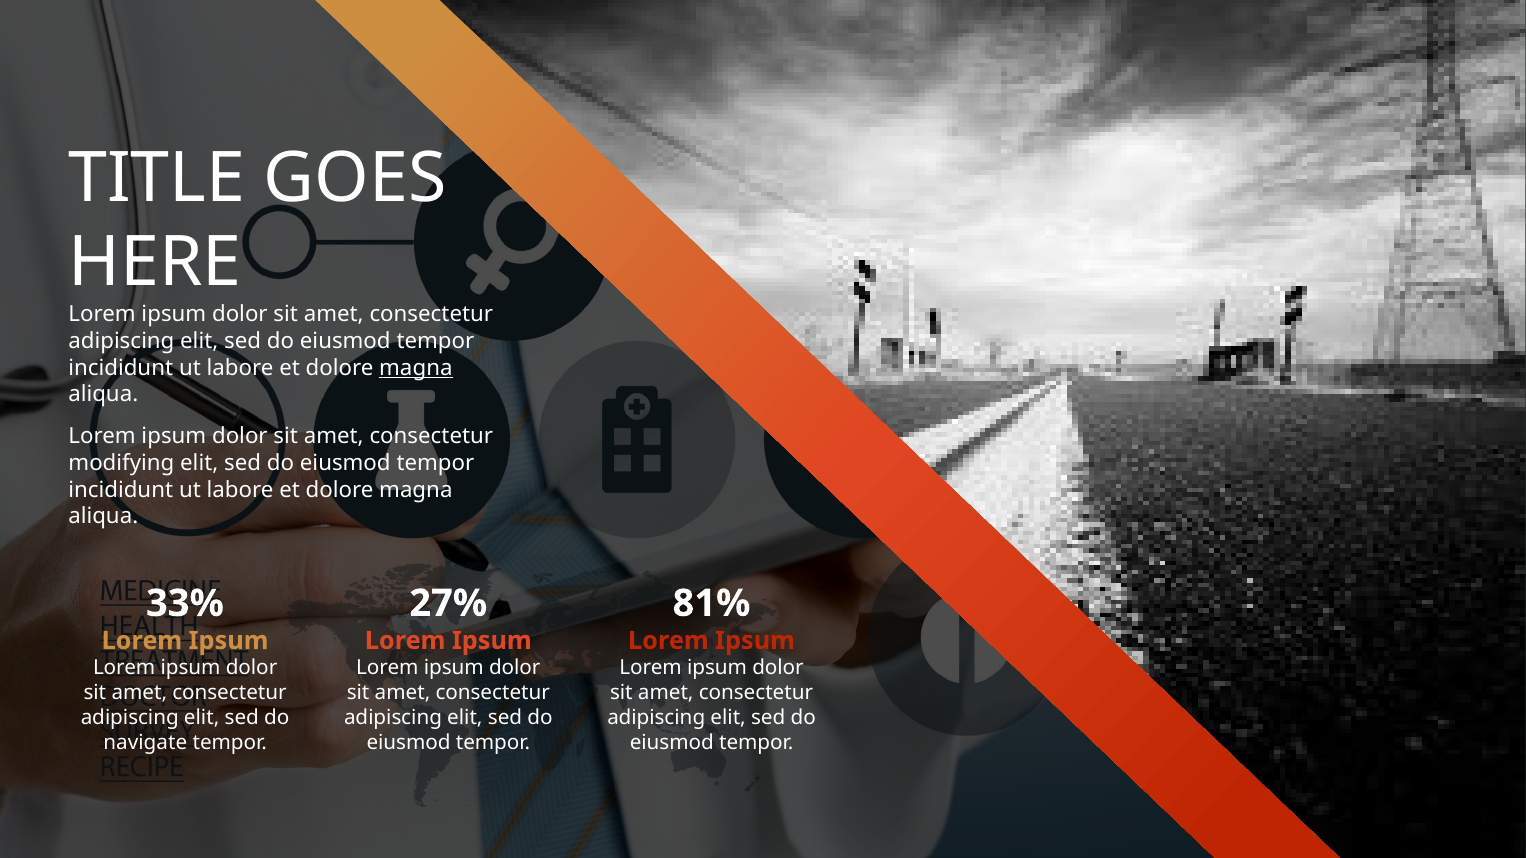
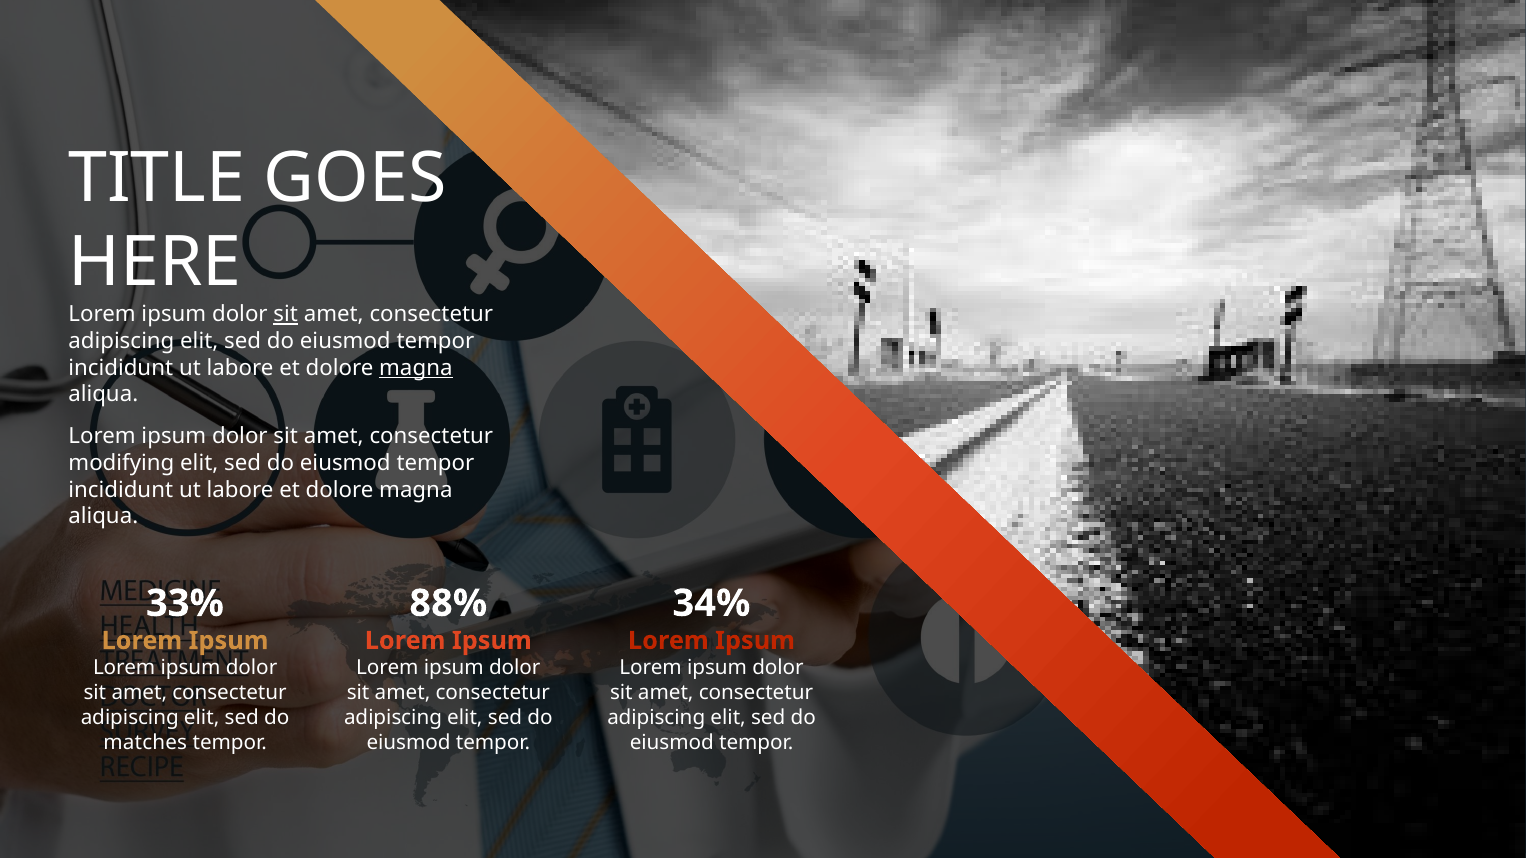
sit underline: none -> present (286, 315)
27%: 27% -> 88% (448, 604)
81%: 81% -> 34% (711, 604)
navigate: navigate -> matches (145, 743)
